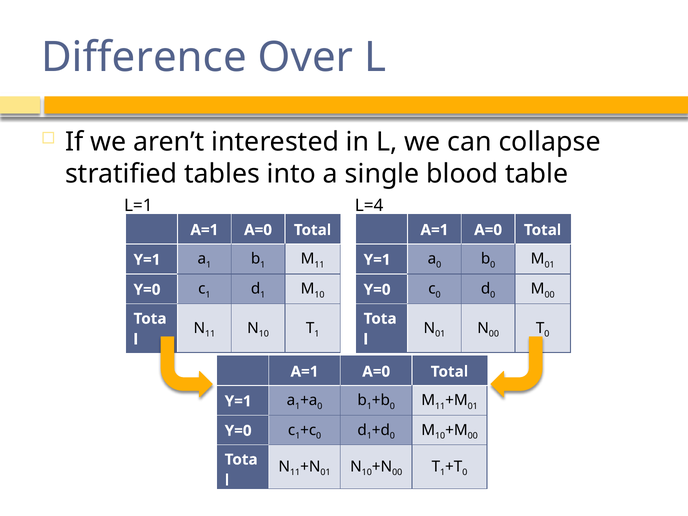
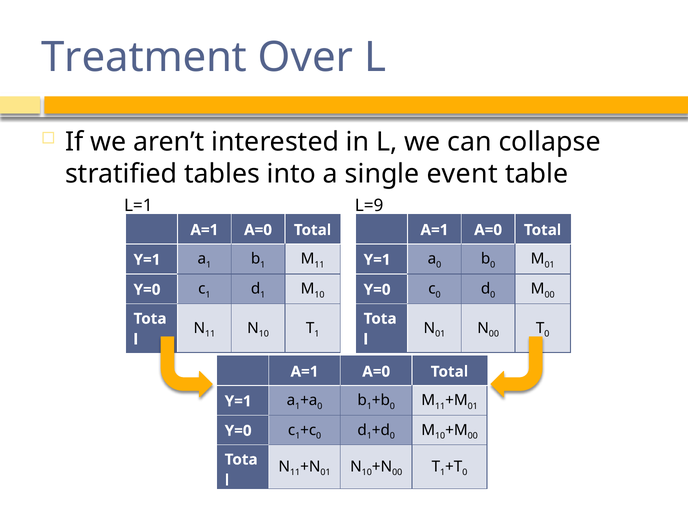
Difference: Difference -> Treatment (144, 57)
blood: blood -> event (462, 174)
L=4: L=4 -> L=9 (369, 206)
